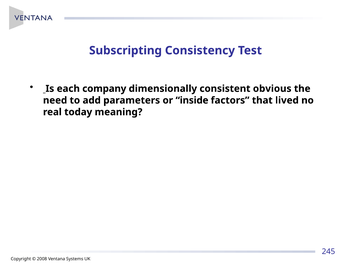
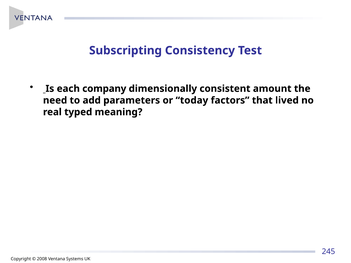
obvious: obvious -> amount (272, 89)
inside: inside -> today (192, 100)
today: today -> typed (78, 112)
